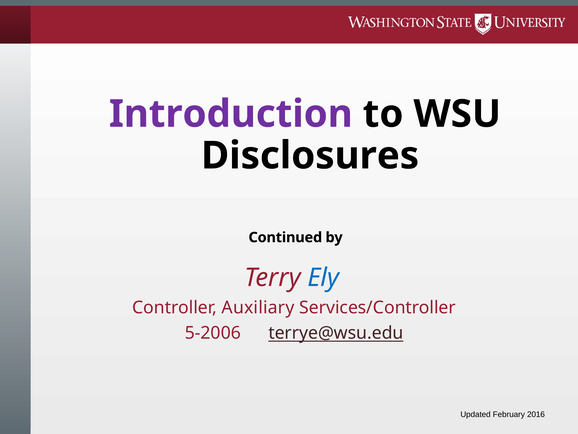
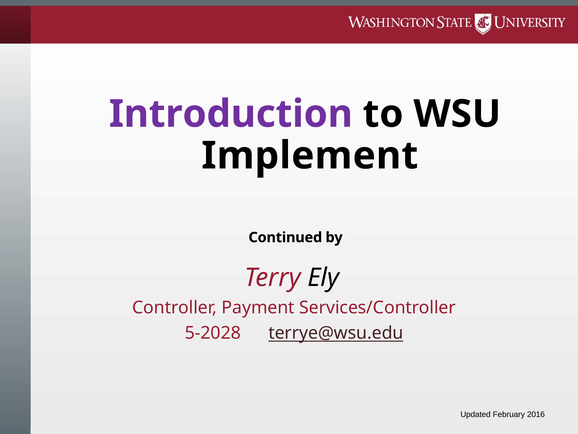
Disclosures: Disclosures -> Implement (310, 156)
Ely colour: blue -> black (323, 277)
Auxiliary: Auxiliary -> Payment (258, 307)
5-2006: 5-2006 -> 5-2028 (213, 333)
